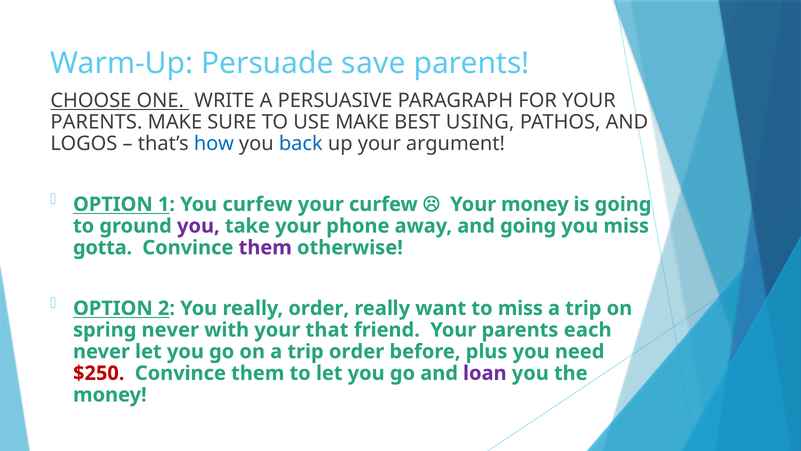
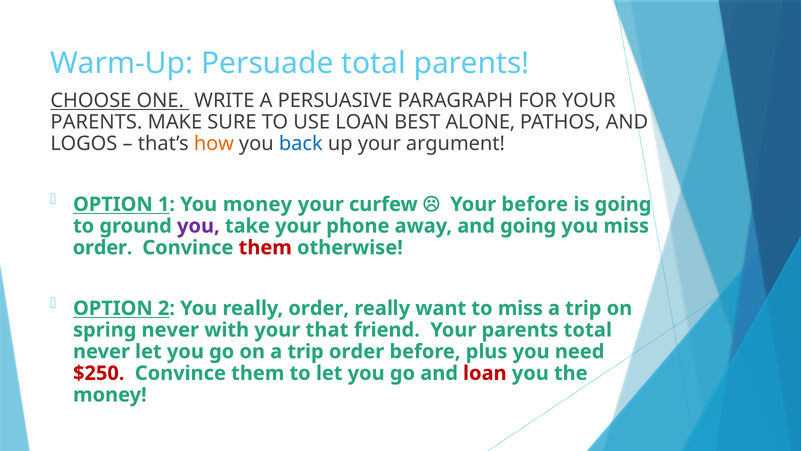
Persuade save: save -> total (374, 63)
USE MAKE: MAKE -> LOAN (362, 122)
USING: USING -> ALONE (480, 122)
how colour: blue -> orange (214, 144)
You curfew: curfew -> money (257, 204)
Your money: money -> before (535, 204)
gotta: gotta -> order (103, 247)
them colour: purple -> red (265, 247)
parents each: each -> total (588, 330)
loan colour: purple -> red (485, 373)
